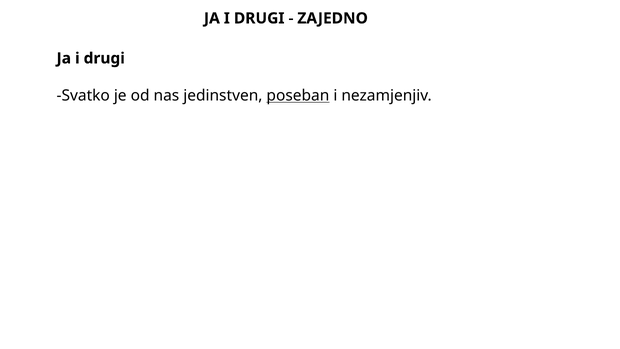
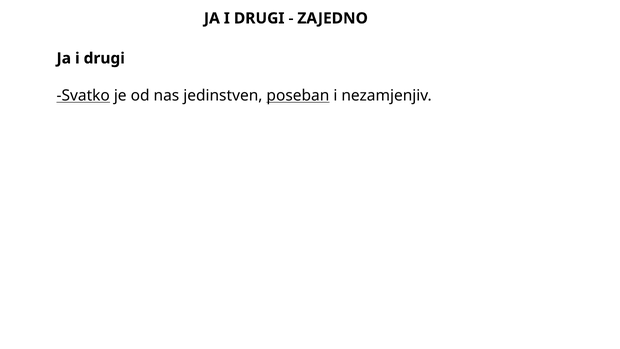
Svatko underline: none -> present (83, 95)
